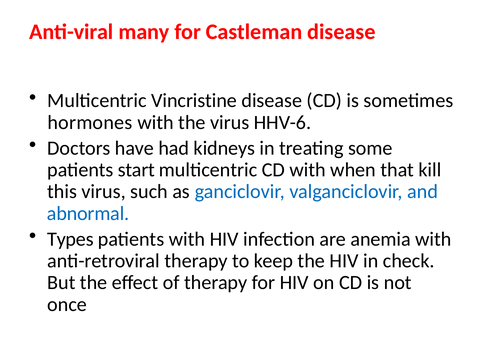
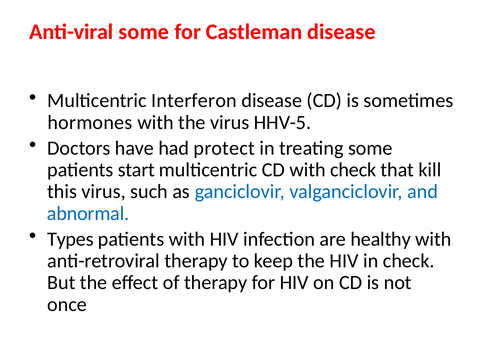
Anti-viral many: many -> some (144, 32)
Vincristine: Vincristine -> Interferon (194, 101)
HHV-6: HHV-6 -> HHV-5 (282, 122)
kidneys: kidneys -> protect (224, 148)
with when: when -> check (353, 170)
anemia: anemia -> healthy (381, 239)
